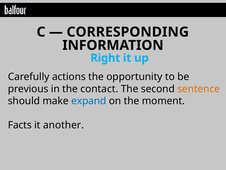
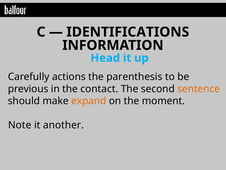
CORRESPONDING: CORRESPONDING -> IDENTIFICATIONS (128, 32)
Right: Right -> Head (105, 58)
opportunity: opportunity -> parenthesis (134, 77)
expand colour: blue -> orange (89, 101)
Facts: Facts -> Note (20, 125)
